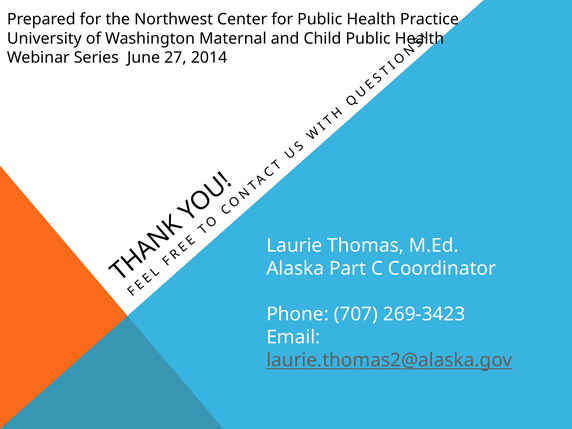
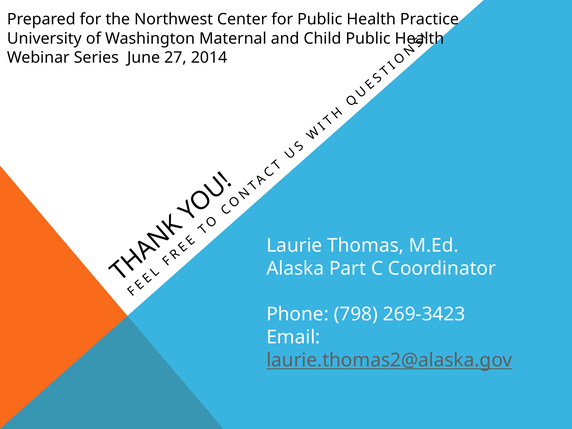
707: 707 -> 798 (356, 314)
